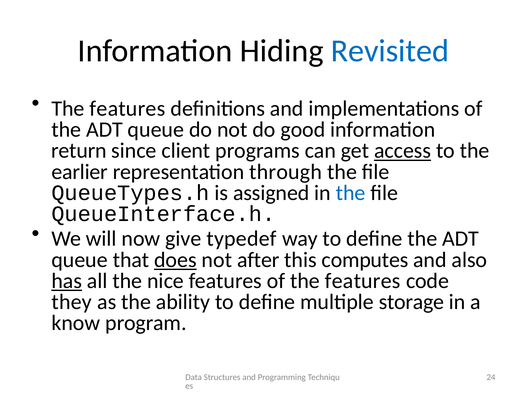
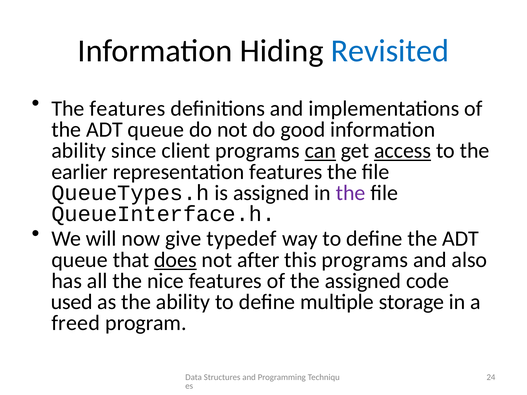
return: return -> ability (79, 151)
can underline: none -> present (320, 151)
representation through: through -> features (286, 172)
the colour: blue -> purple (351, 193)
this computes: computes -> programs (365, 260)
has underline: present -> none (67, 281)
of the features: features -> assigned (363, 281)
they: they -> used (72, 302)
know: know -> freed (76, 323)
